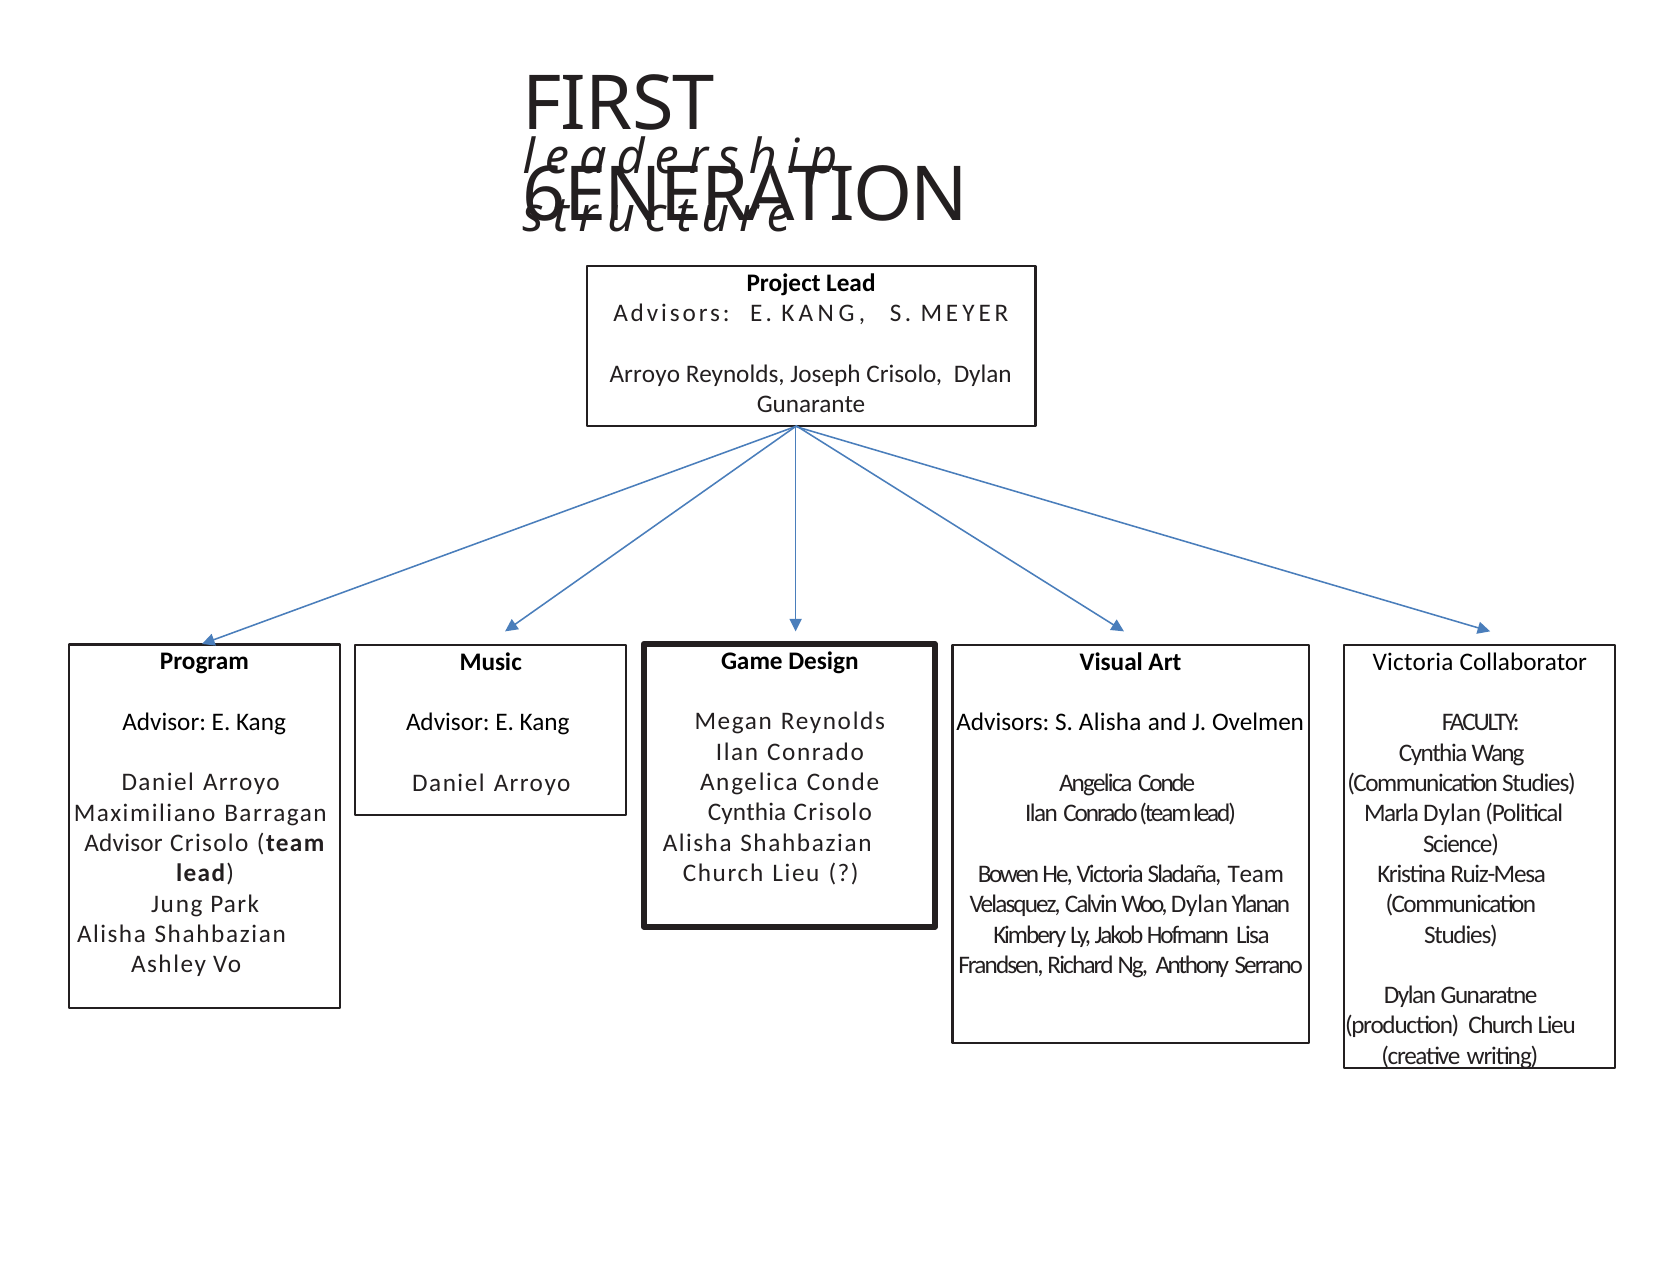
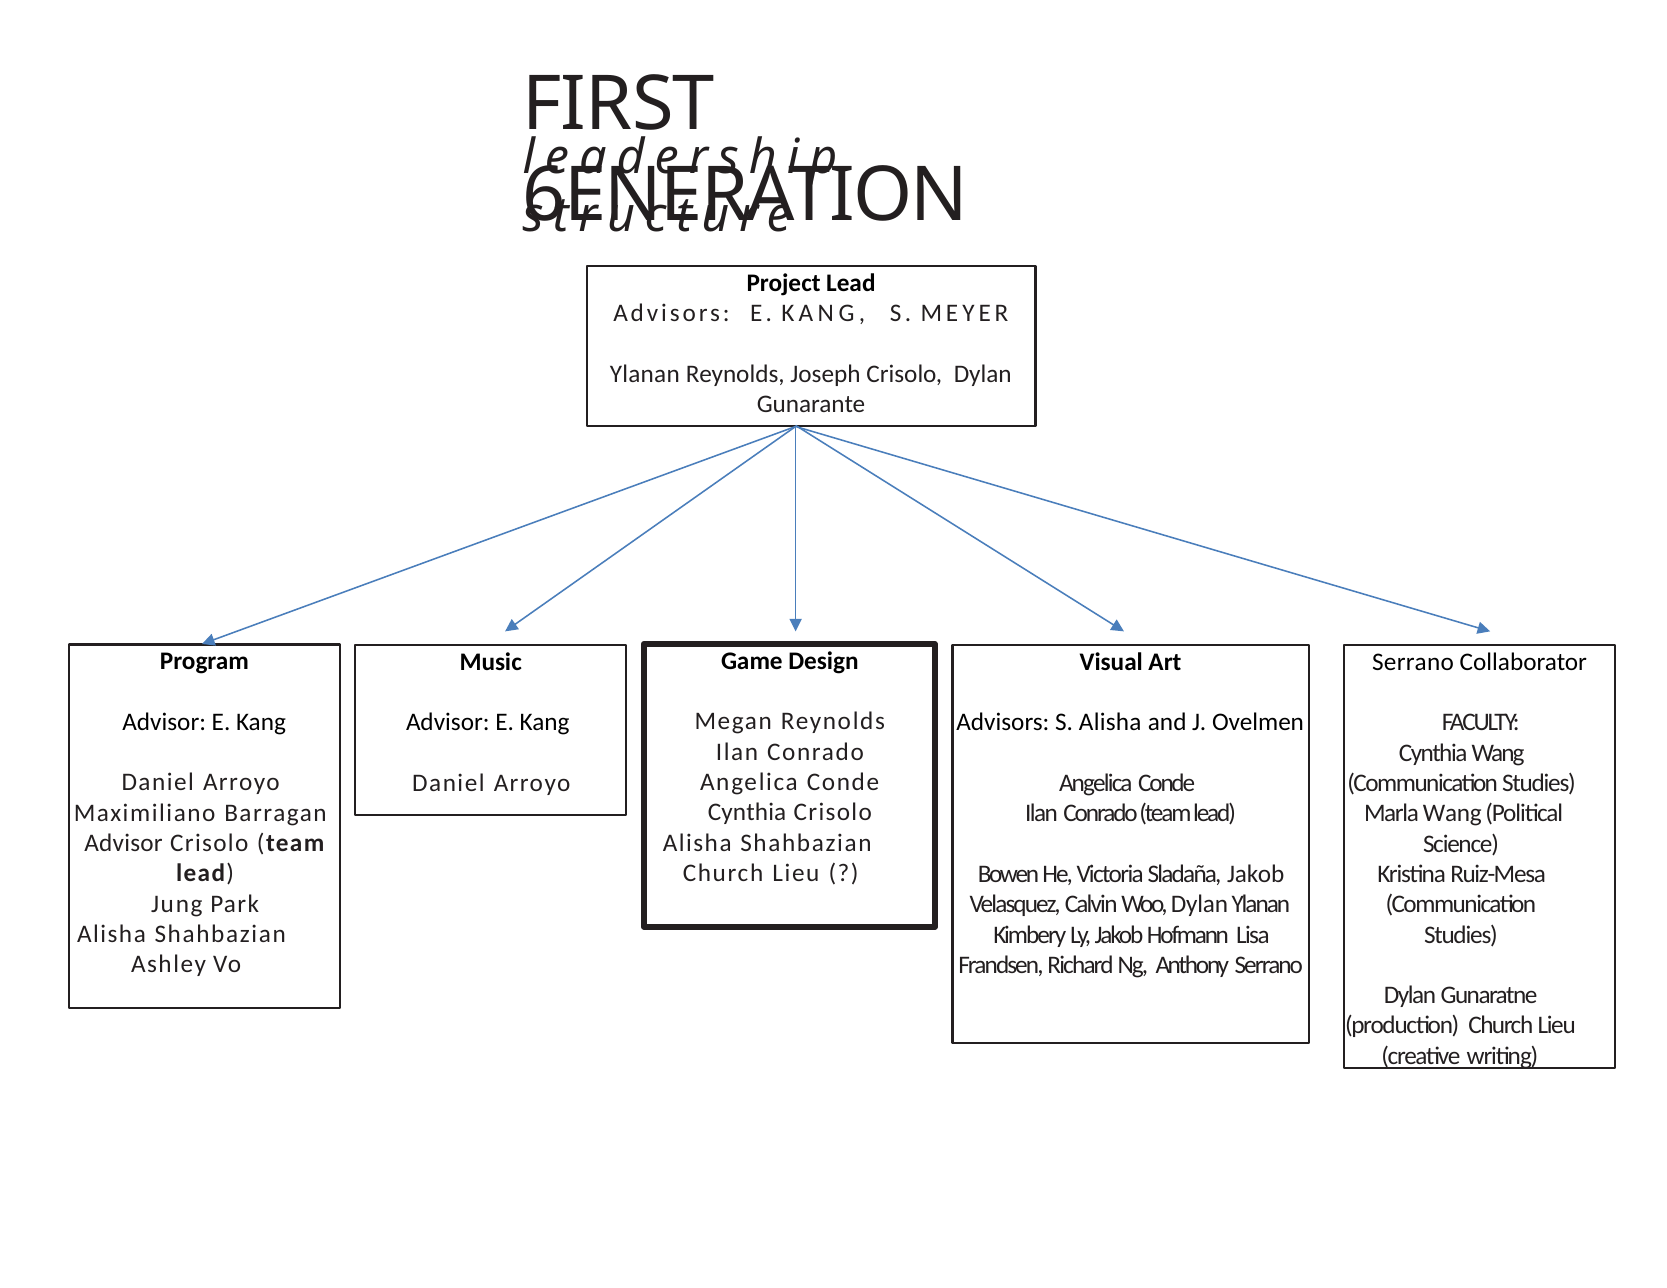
Arroyo: Arroyo -> Ylanan (645, 374)
Victoria: Victoria -> Serrano (1413, 662)
Marla Dylan: Dylan -> Wang (1452, 814)
Sladaña Team: Team -> Jakob (1256, 874)
